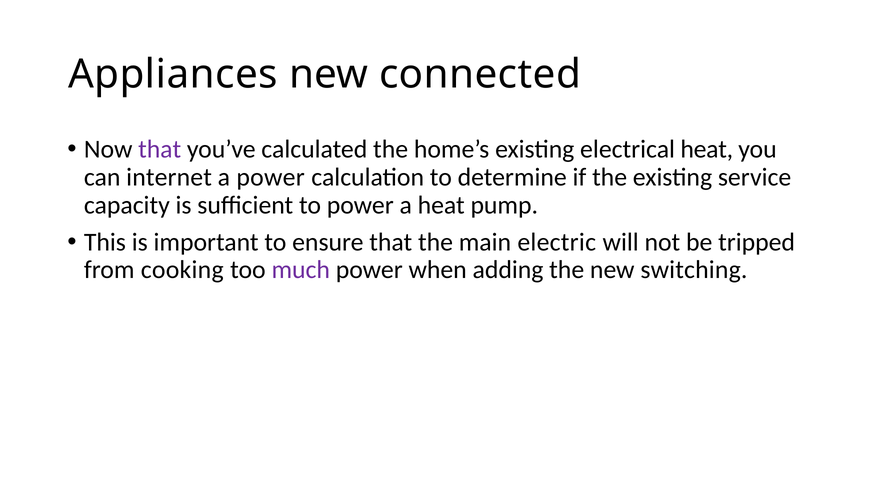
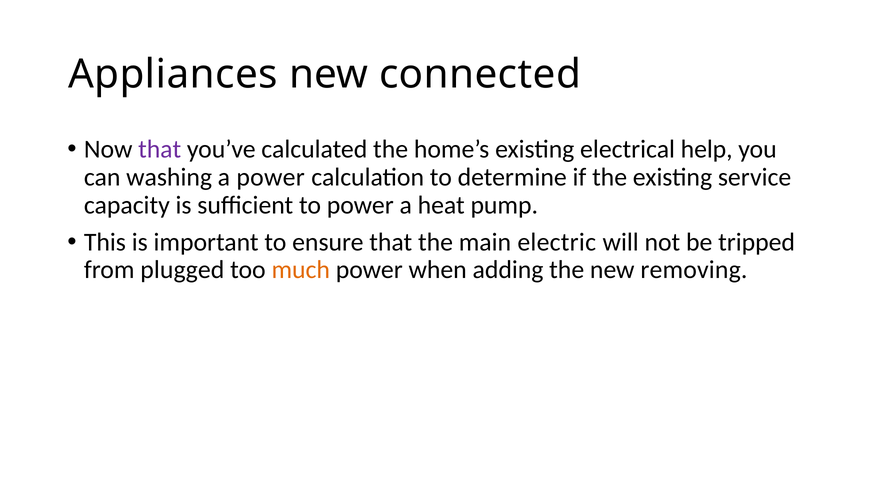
electrical heat: heat -> help (707, 149)
internet: internet -> washing (169, 177)
cooking: cooking -> plugged (182, 270)
much colour: purple -> orange (301, 270)
switching: switching -> removing (694, 270)
